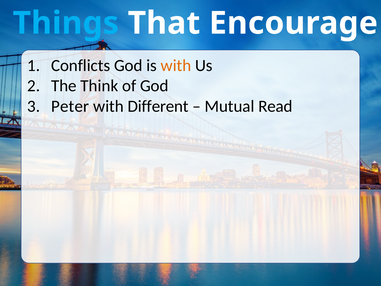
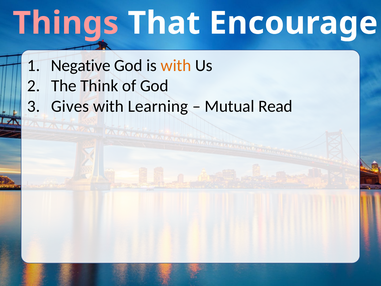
Things colour: light blue -> pink (66, 23)
Conflicts: Conflicts -> Negative (81, 65)
Peter: Peter -> Gives (70, 106)
Different: Different -> Learning (158, 106)
